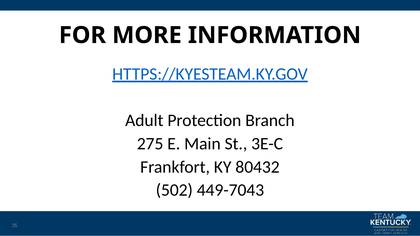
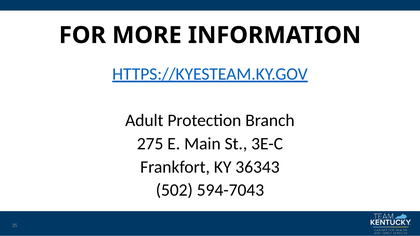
80432: 80432 -> 36343 (258, 167)
449-7043: 449-7043 -> 594-7043 (230, 190)
